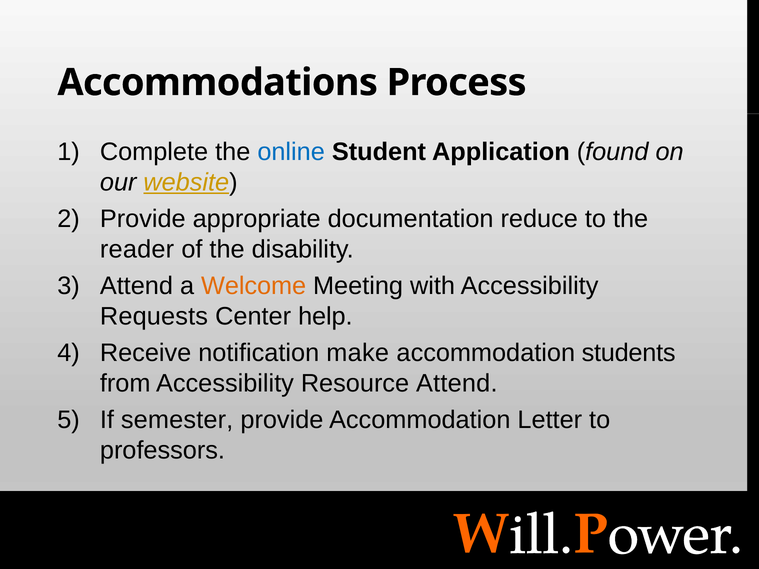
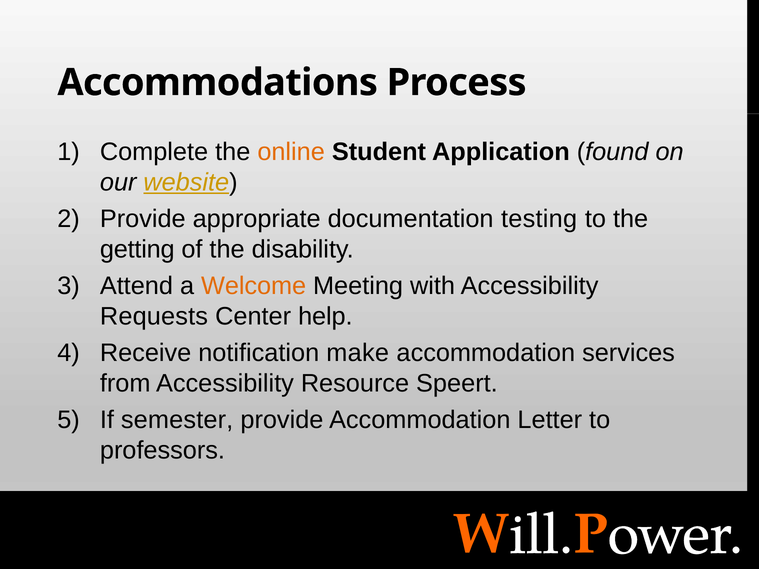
online colour: blue -> orange (291, 152)
reduce: reduce -> testing (539, 219)
reader: reader -> getting (137, 249)
students: students -> services (628, 353)
Resource Attend: Attend -> Speert (457, 383)
